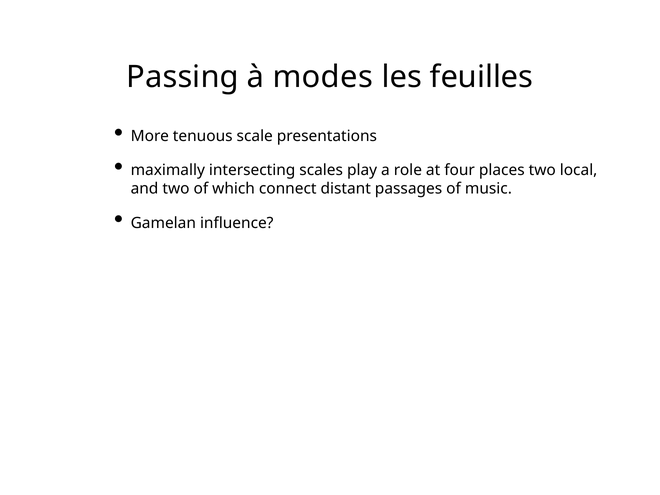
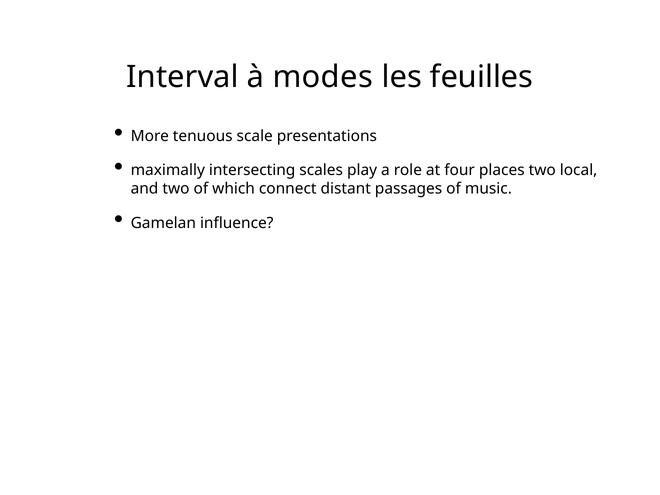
Passing: Passing -> Interval (183, 77)
